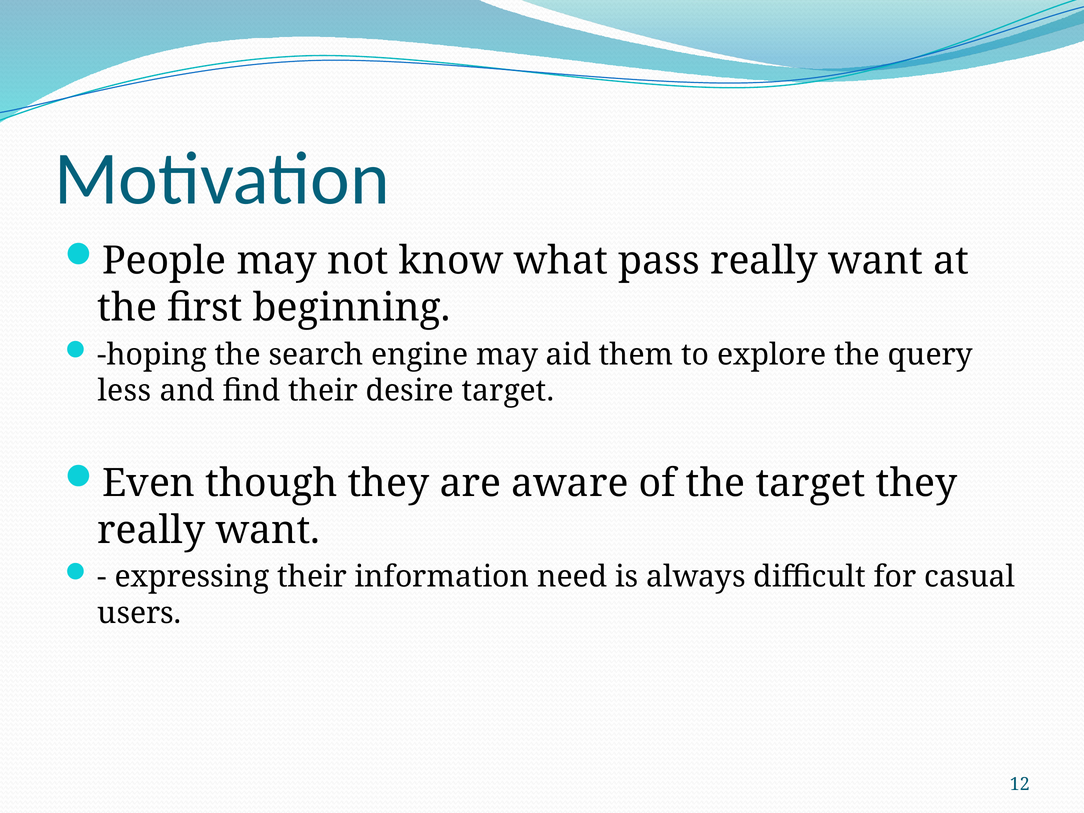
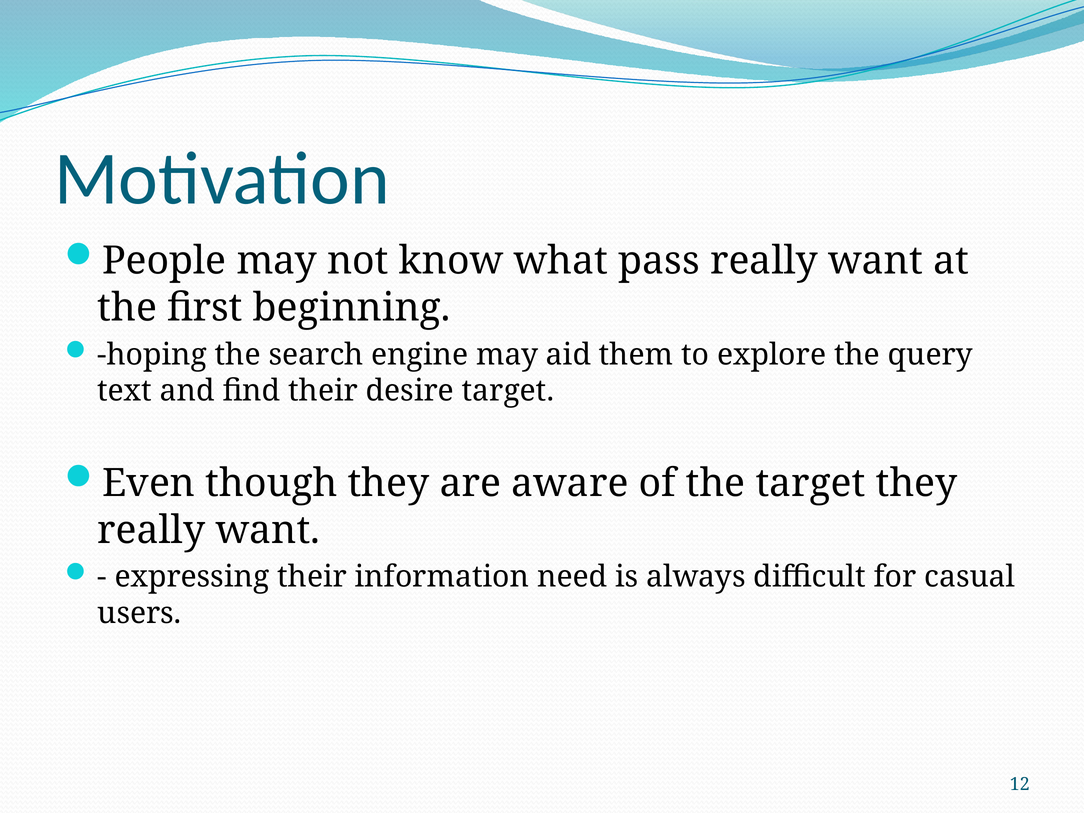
less: less -> text (125, 391)
